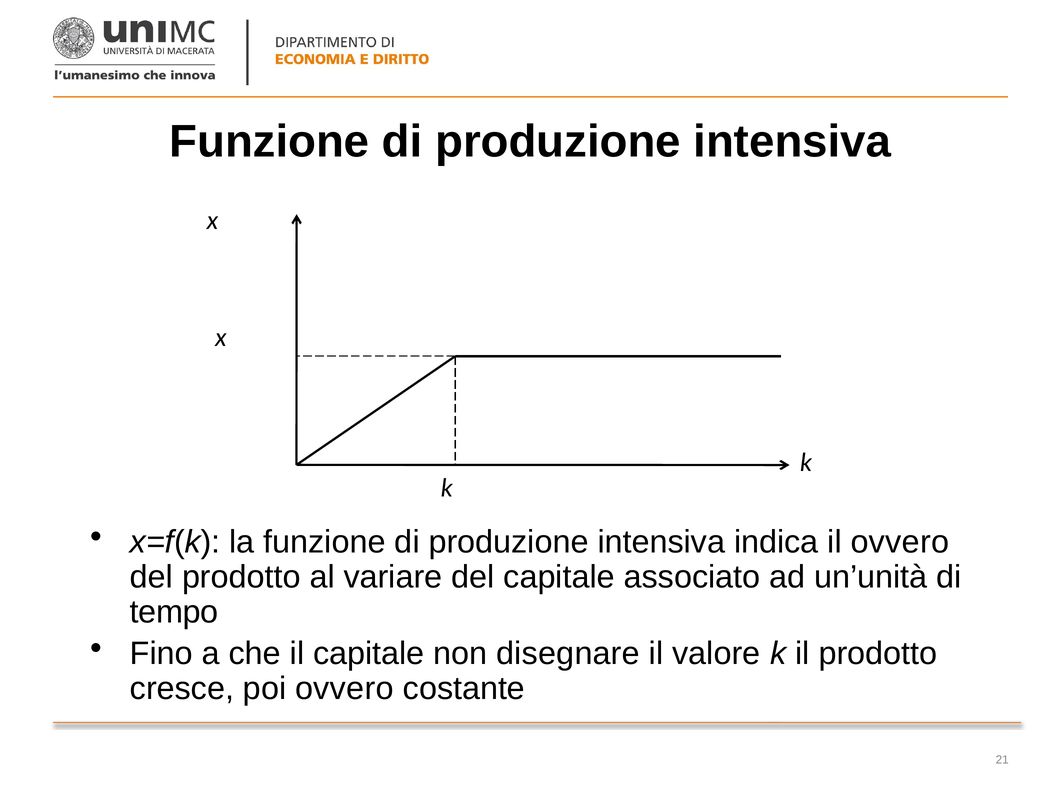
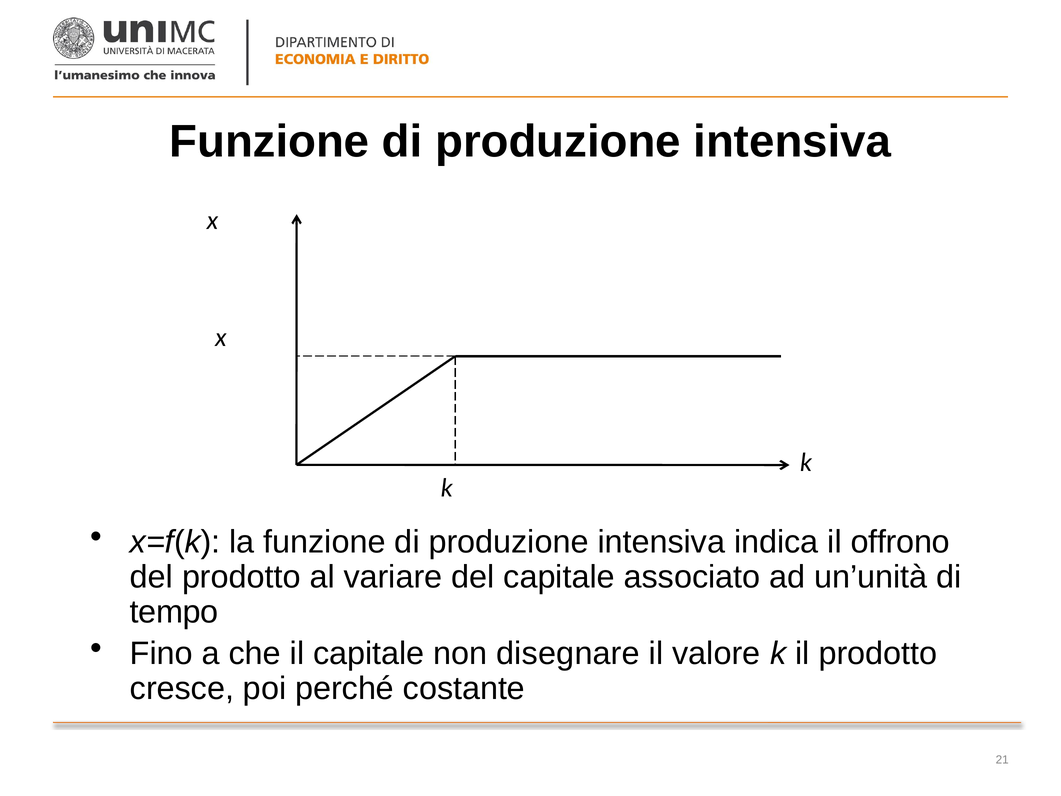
il ovvero: ovvero -> offrono (900, 542)
poi ovvero: ovvero -> perché (345, 688)
